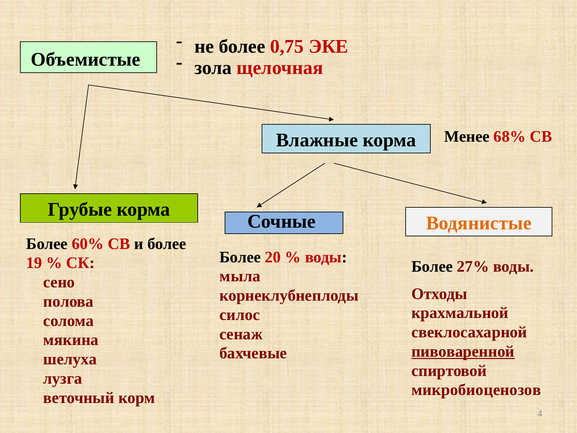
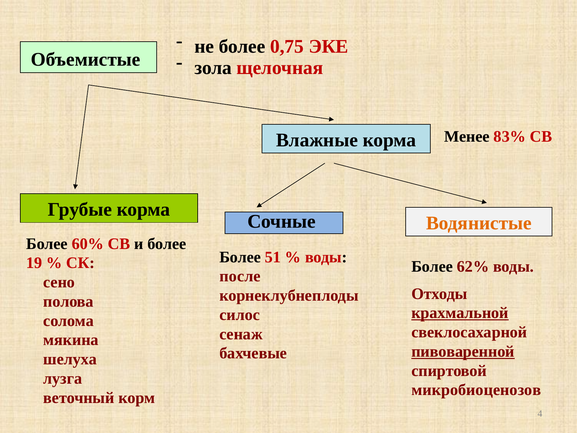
68%: 68% -> 83% (510, 136)
20: 20 -> 51 (273, 257)
27%: 27% -> 62% (473, 266)
мыла: мыла -> после (240, 276)
крахмальной underline: none -> present (460, 313)
